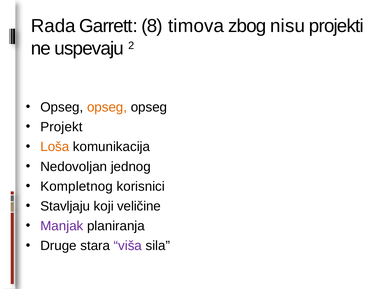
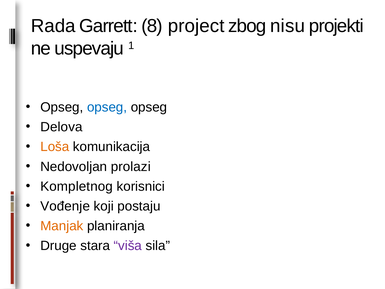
timova: timova -> project (196, 26)
2: 2 -> 1 (131, 46)
opseg colour: orange -> blue (107, 107)
Projekt: Projekt -> Delova (61, 127)
jednog: jednog -> prolazi (131, 166)
Stavljaju: Stavljaju -> Vođenje (65, 206)
veličine: veličine -> postaju (139, 206)
Manjak colour: purple -> orange (62, 226)
